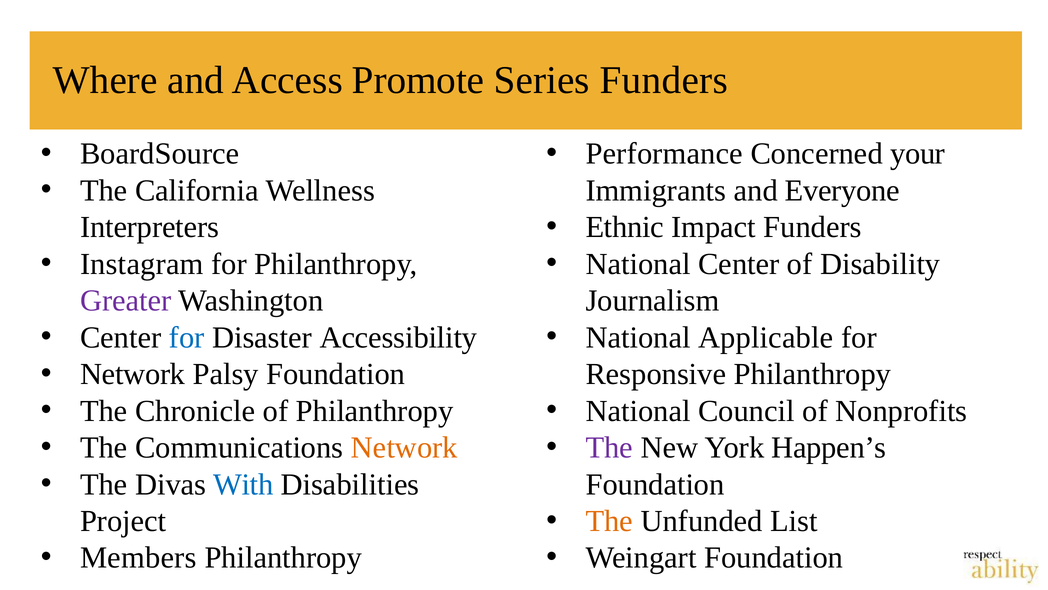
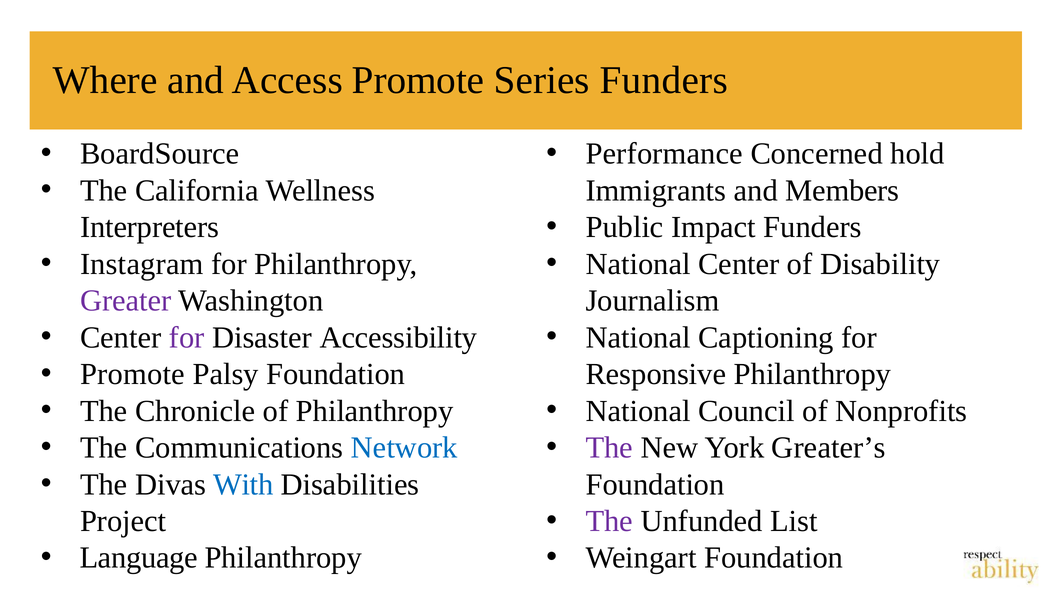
your: your -> hold (917, 154)
Everyone: Everyone -> Members (842, 190)
Ethnic: Ethnic -> Public (625, 227)
for colour: blue -> purple (187, 337)
Applicable: Applicable -> Captioning (766, 337)
Network: Network -> Promote (132, 374)
Network colour: orange -> blue (404, 447)
Happen’s: Happen’s -> Greater’s (829, 447)
The colour: orange -> purple (609, 521)
Members: Members -> Language (139, 557)
